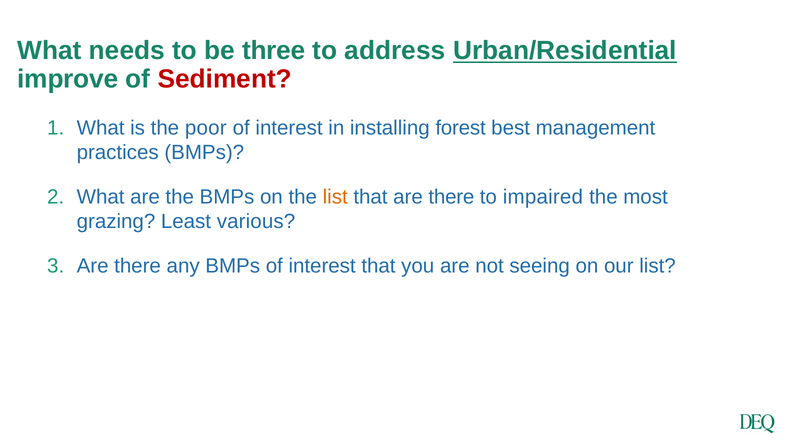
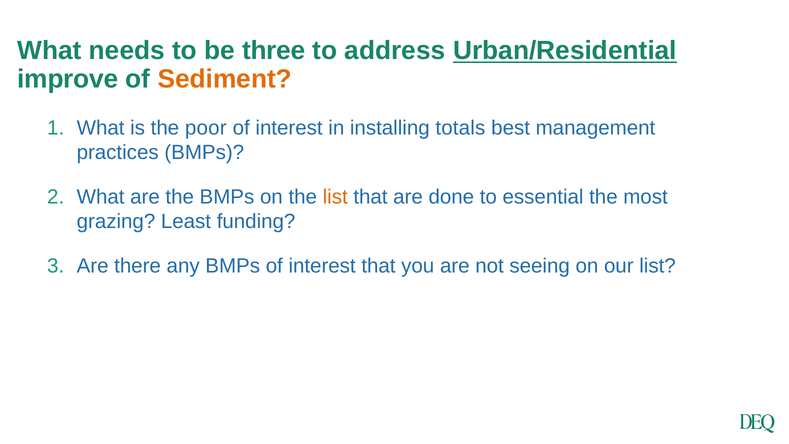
Sediment colour: red -> orange (225, 79)
forest: forest -> totals (460, 128)
that are there: there -> done (451, 197)
impaired: impaired -> essential (543, 197)
various: various -> funding (256, 221)
